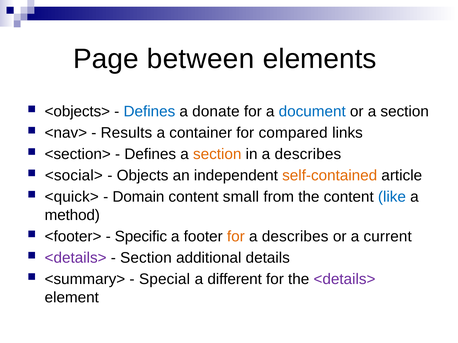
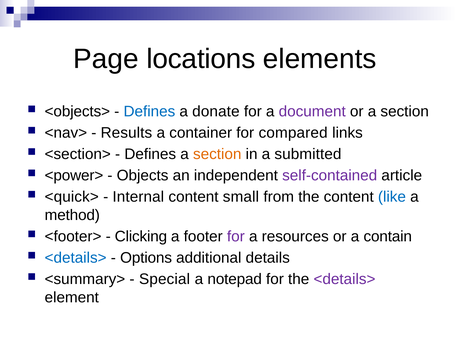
between: between -> locations (201, 59)
document colour: blue -> purple (312, 112)
in a describes: describes -> submitted (308, 154)
<social>: <social> -> <power> (74, 176)
self-contained colour: orange -> purple (330, 176)
Domain: Domain -> Internal (138, 197)
Specific: Specific -> Clicking (141, 237)
for colour: orange -> purple (236, 237)
describes: describes -> resources (295, 237)
current: current -> contain (388, 237)
<details> colour: purple -> blue (76, 258)
Section: Section -> Options (146, 258)
different: different -> notepad (235, 280)
